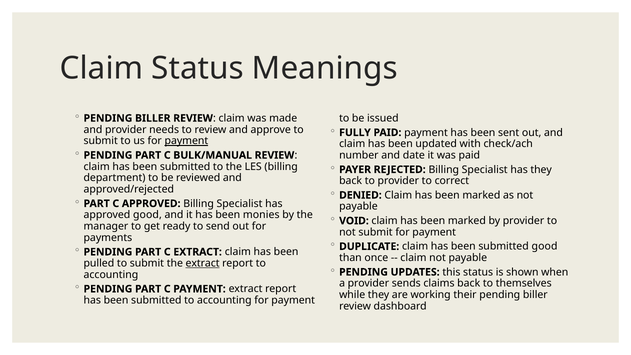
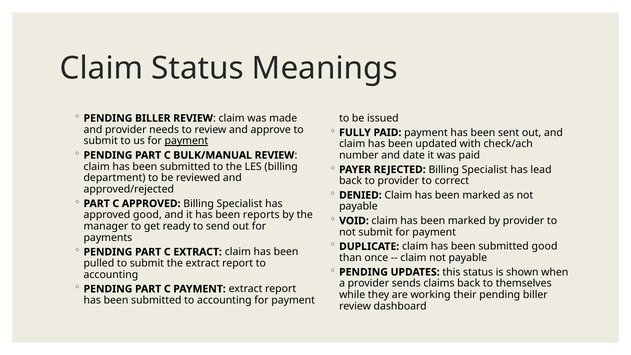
has they: they -> lead (541, 170)
monies: monies -> reports (261, 215)
extract underline: present -> none (203, 263)
